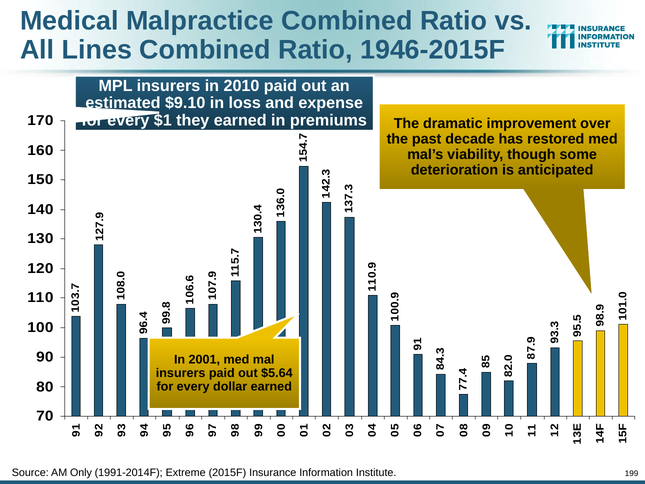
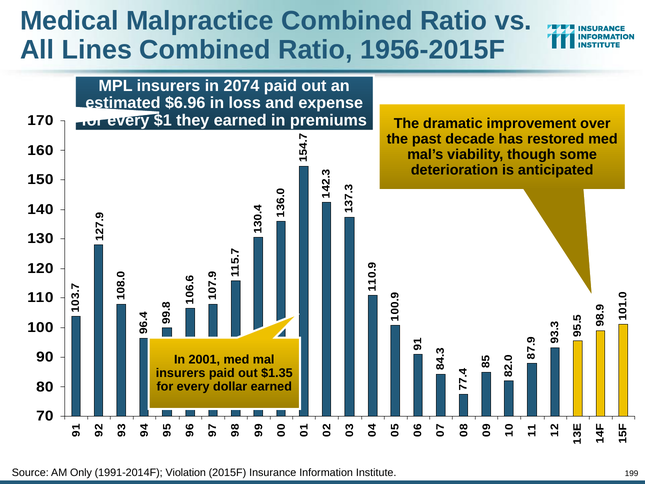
1946-2015F: 1946-2015F -> 1956-2015F (433, 50)
2010: 2010 -> 2074 (241, 86)
$9.10: $9.10 -> $6.96 (185, 103)
$5.64: $5.64 -> $1.35 (277, 373)
Extreme: Extreme -> Violation (186, 473)
